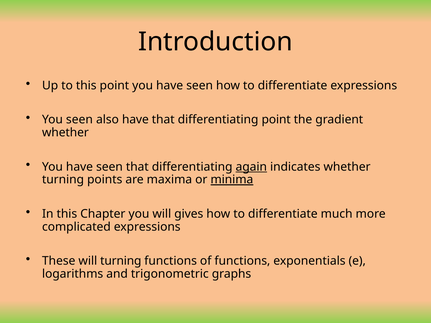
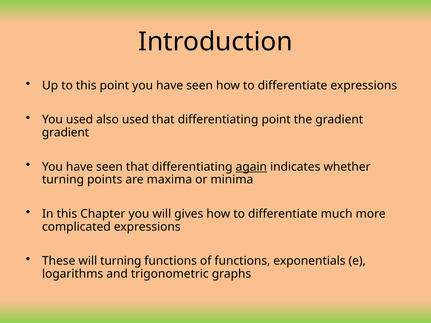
You seen: seen -> used (80, 120)
also have: have -> used (135, 120)
whether: whether -> gradient (65, 133)
minima underline: present -> none (232, 180)
